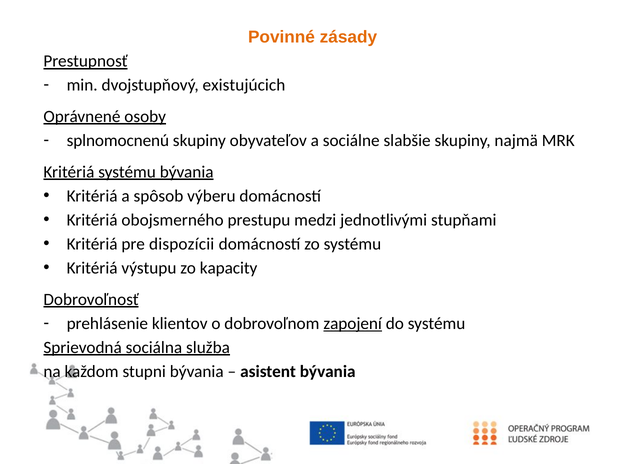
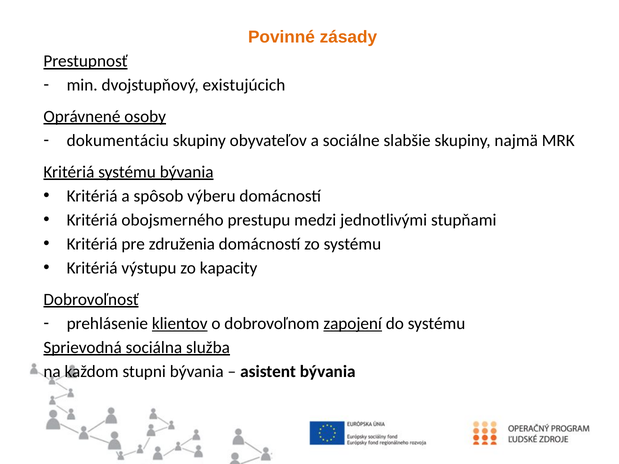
splnomocnenú: splnomocnenú -> dokumentáciu (118, 141)
dispozícii: dispozícii -> združenia (182, 244)
klientov underline: none -> present (180, 324)
